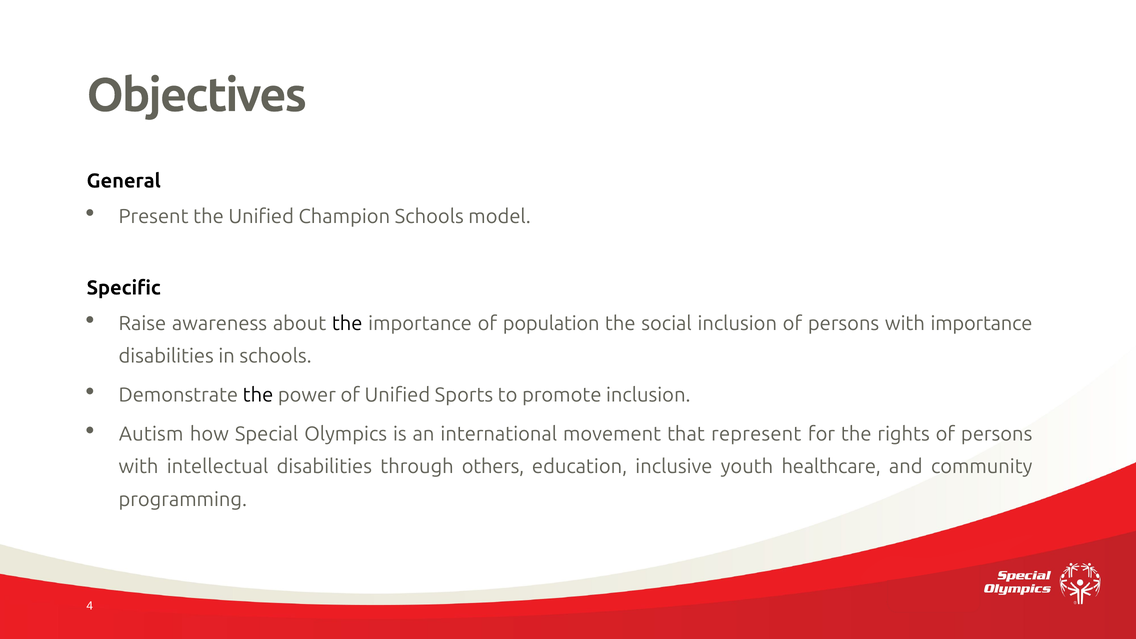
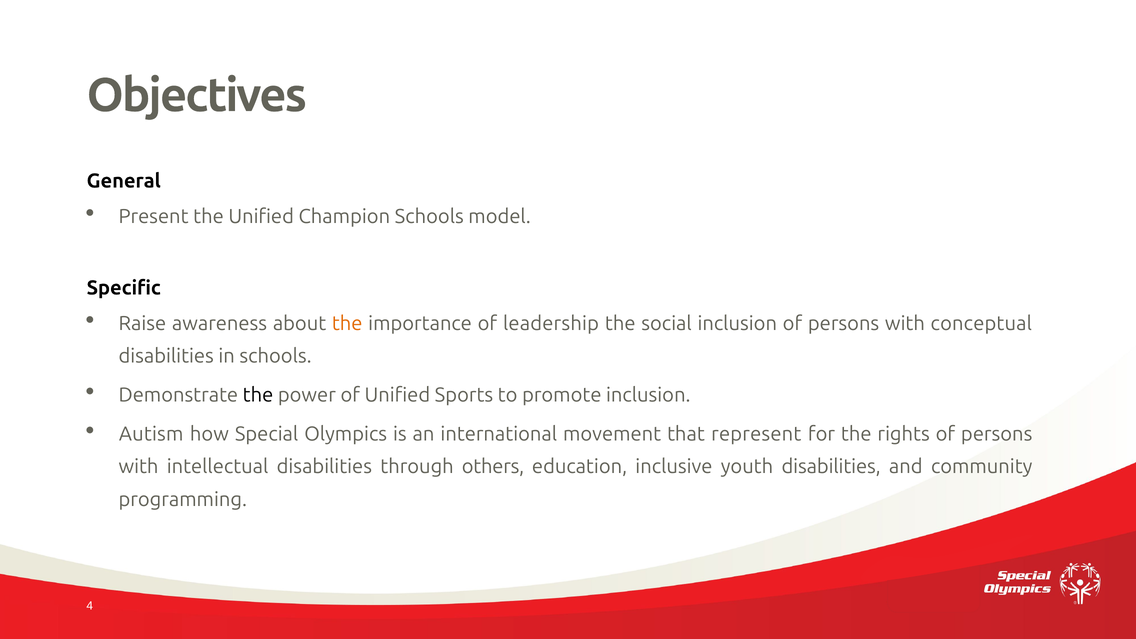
the colour: black -> orange (347, 324)
population: population -> leadership (551, 324)
with importance: importance -> conceptual (981, 324)
youth healthcare: healthcare -> disabilities (831, 467)
